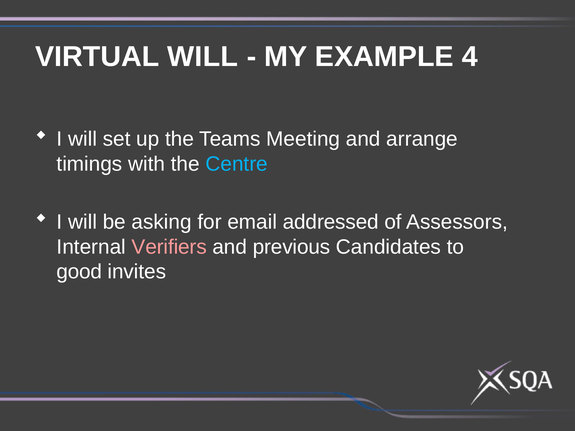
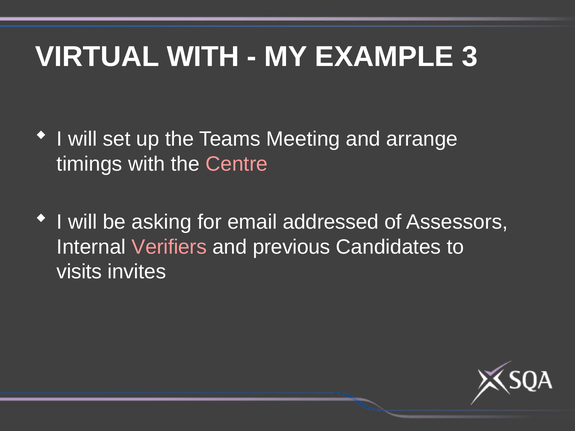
VIRTUAL WILL: WILL -> WITH (203, 57)
4: 4 -> 3 (470, 57)
Centre colour: light blue -> pink (237, 164)
good: good -> visits (79, 272)
